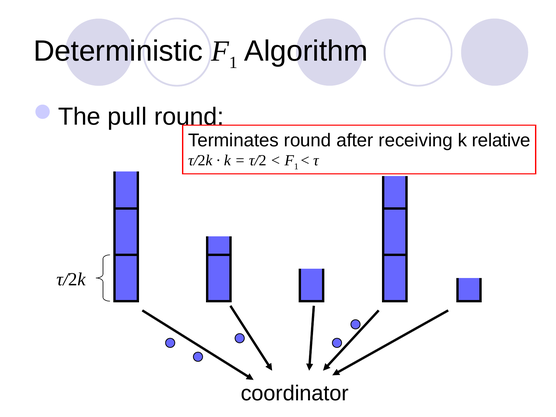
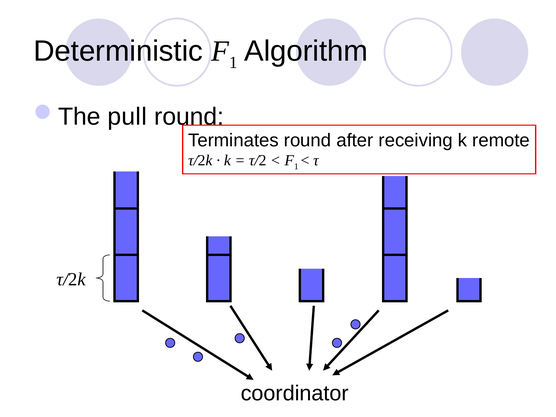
relative: relative -> remote (501, 140)
